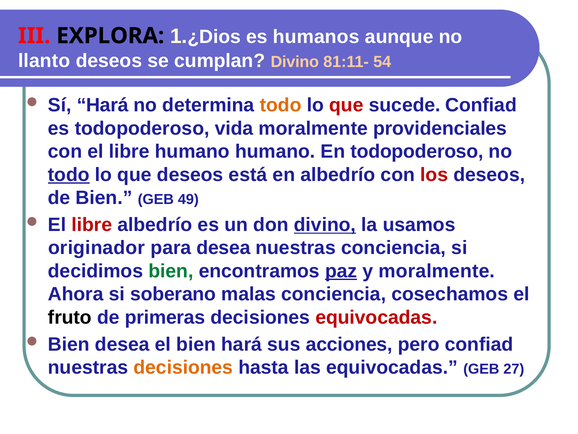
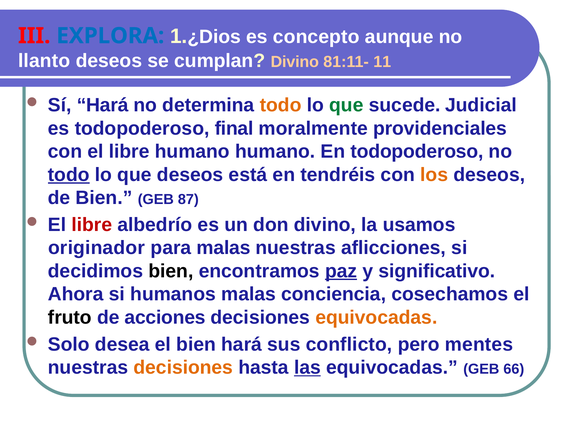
EXPLORA colour: black -> blue (110, 36)
humanos: humanos -> concepto (316, 37)
54: 54 -> 11 (382, 62)
que colour: red -> green (346, 105)
sucede Confiad: Confiad -> Judicial (481, 105)
vida: vida -> final (234, 128)
en albedrío: albedrío -> tendréis (338, 174)
los colour: red -> orange (434, 174)
49: 49 -> 87 (188, 199)
divino underline: present -> none (325, 225)
para desea: desea -> malas (223, 248)
nuestras conciencia: conciencia -> aflicciones (394, 248)
bien colour: green -> black (171, 271)
y moralmente: moralmente -> significativo (437, 271)
soberano: soberano -> humanos (173, 294)
primeras: primeras -> acciones (165, 317)
equivocadas colour: red -> orange (376, 317)
Bien: Bien -> Solo (69, 344)
acciones: acciones -> conflicto (349, 344)
pero confiad: confiad -> mentes (479, 344)
las underline: none -> present (307, 367)
27: 27 -> 66 (514, 369)
